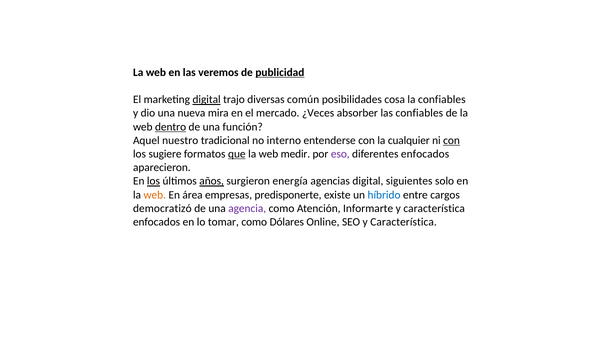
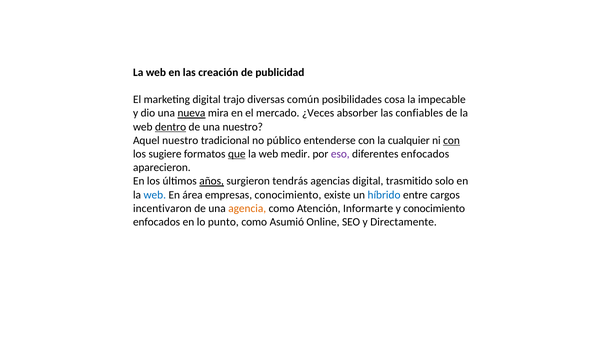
veremos: veremos -> creación (218, 72)
publicidad underline: present -> none (280, 72)
digital underline: present -> none (207, 100)
la confiables: confiables -> impecable (442, 100)
nueva underline: none -> present (191, 113)
una función: función -> nuestro (243, 127)
interno: interno -> público (284, 140)
los underline: present -> none (153, 181)
energía: energía -> tendrás (290, 181)
siguientes: siguientes -> trasmitido (409, 181)
web colour: orange -> blue (155, 195)
empresas predisponerte: predisponerte -> conocimiento (288, 195)
democratizó: democratizó -> incentivaron (162, 208)
agencia colour: purple -> orange (247, 208)
característica: característica -> conocimiento (434, 208)
tomar: tomar -> punto (223, 222)
Dólares: Dólares -> Asumió (287, 222)
SEO y Característica: Característica -> Directamente (404, 222)
